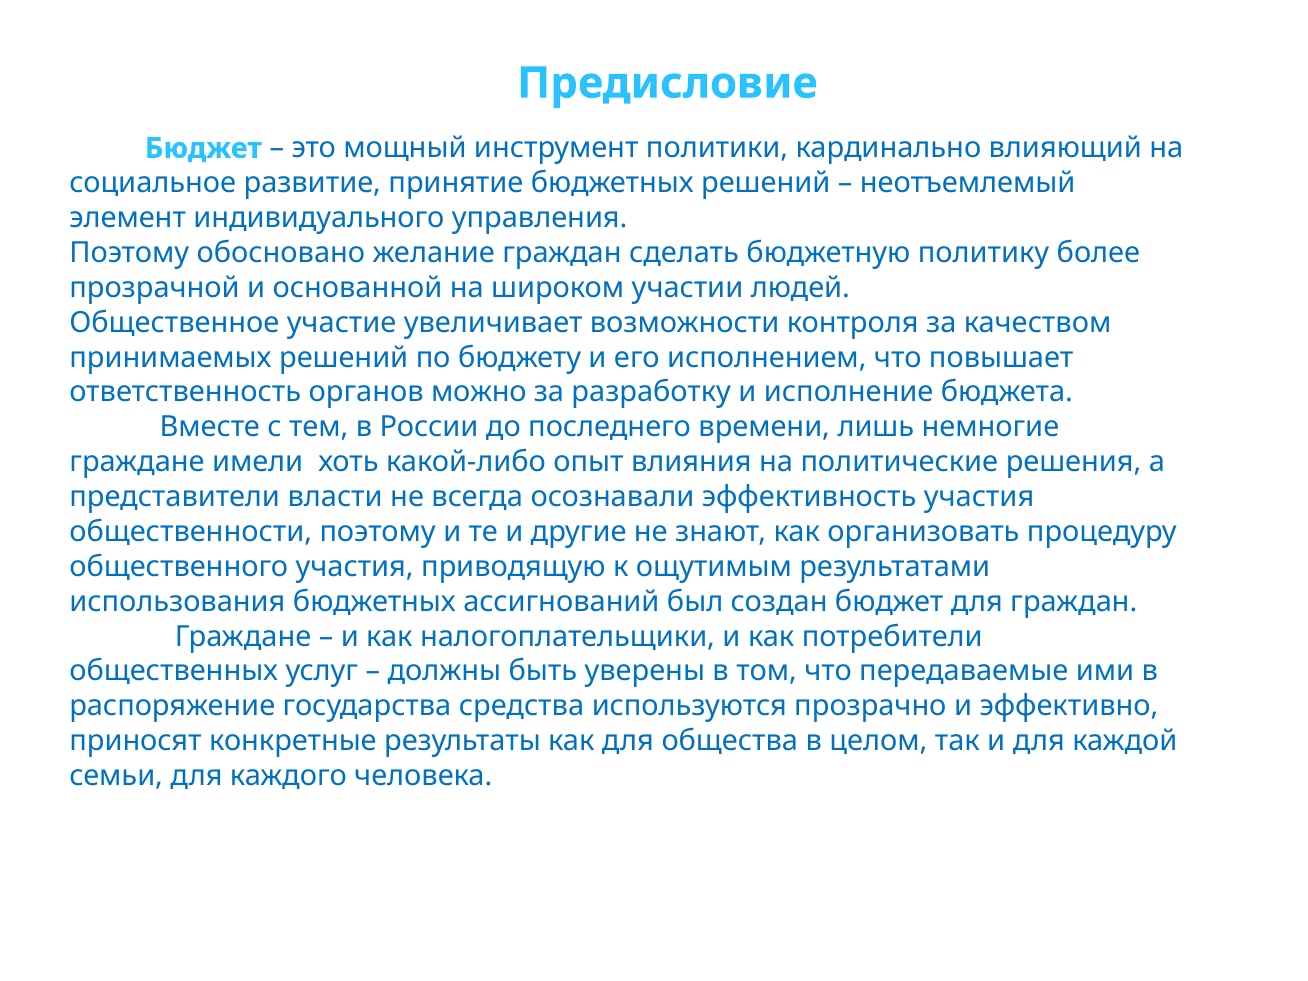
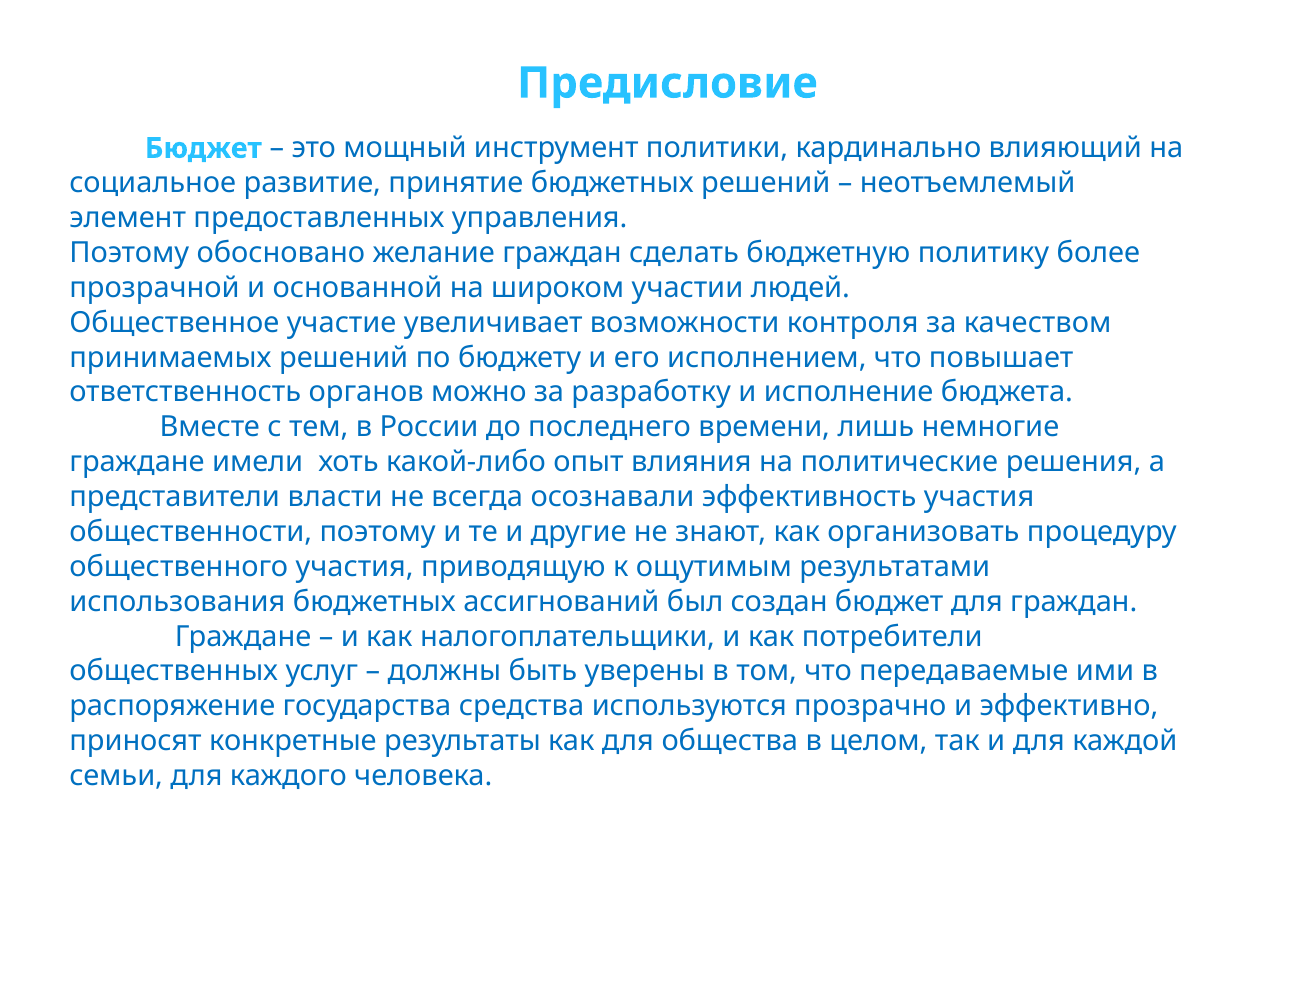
индивидуального: индивидуального -> предоставленных (319, 218)
